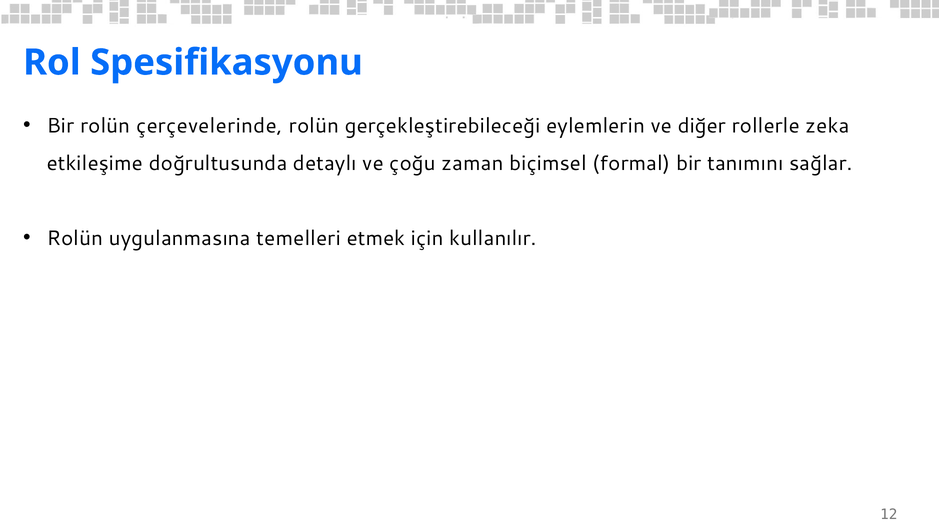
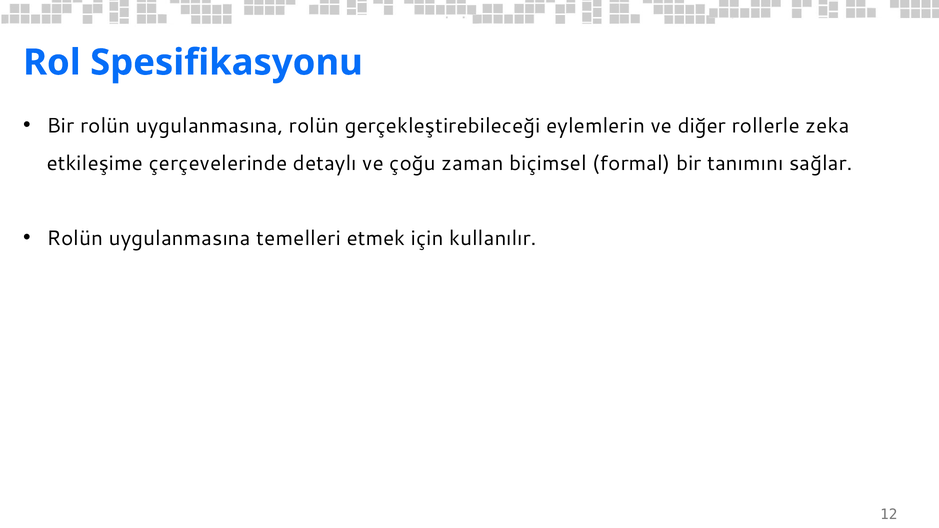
Bir rolün çerçevelerinde: çerçevelerinde -> uygulanmasına (210, 126)
doğrultusunda: doğrultusunda -> çerçevelerinde (218, 163)
